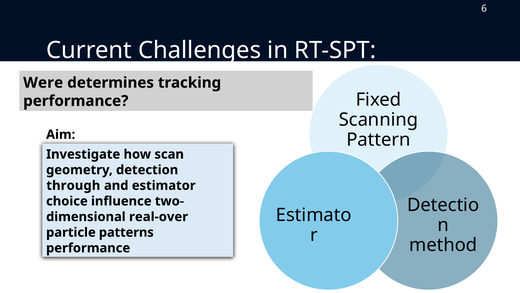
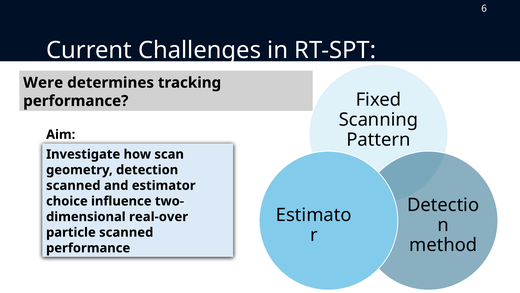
through: through -> scanned (73, 185)
particle patterns: patterns -> scanned (126, 232)
